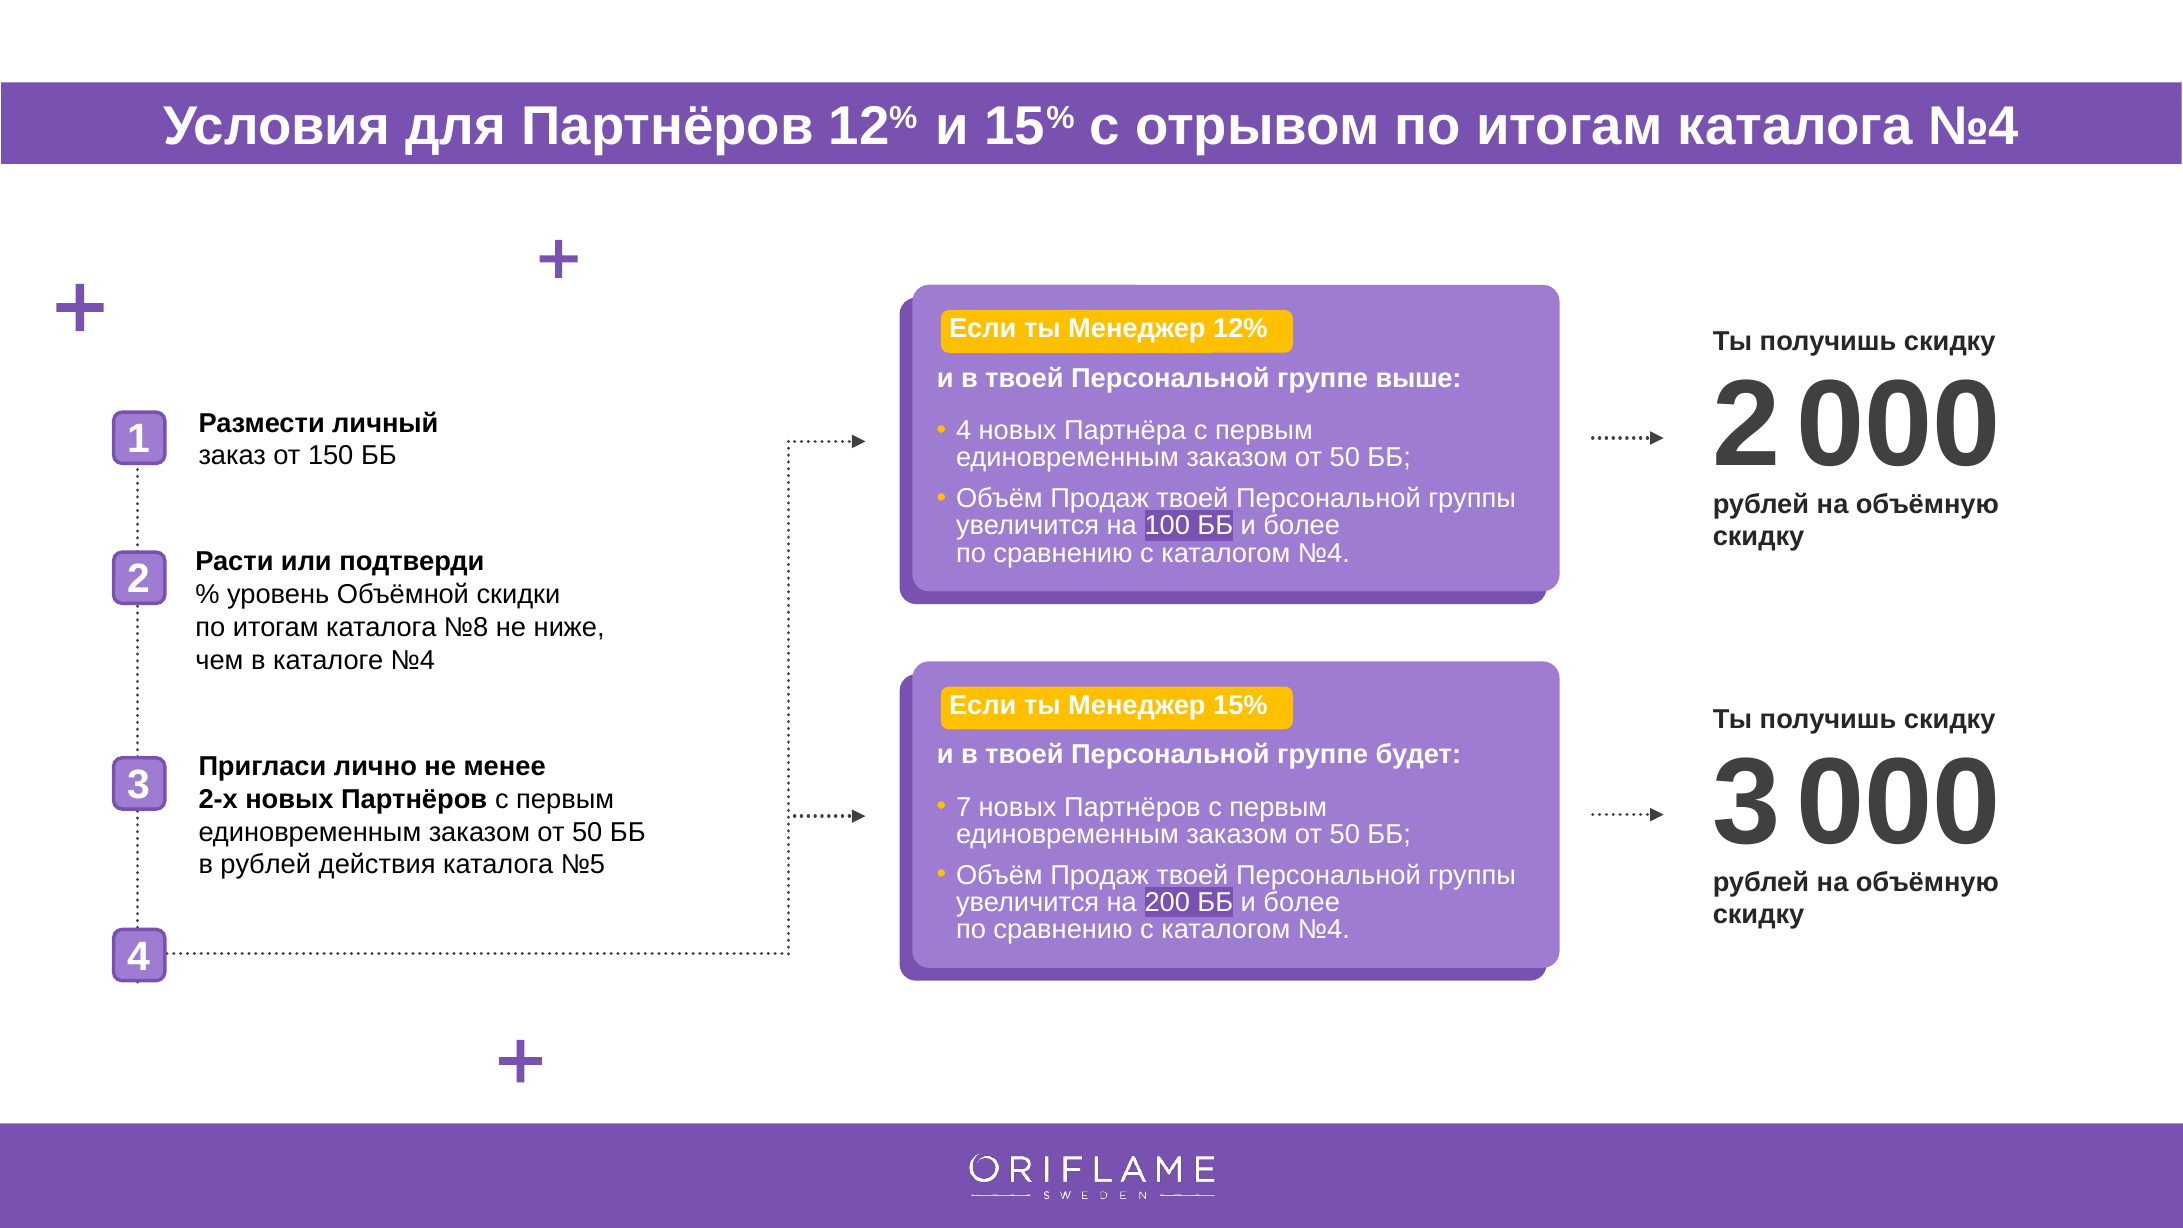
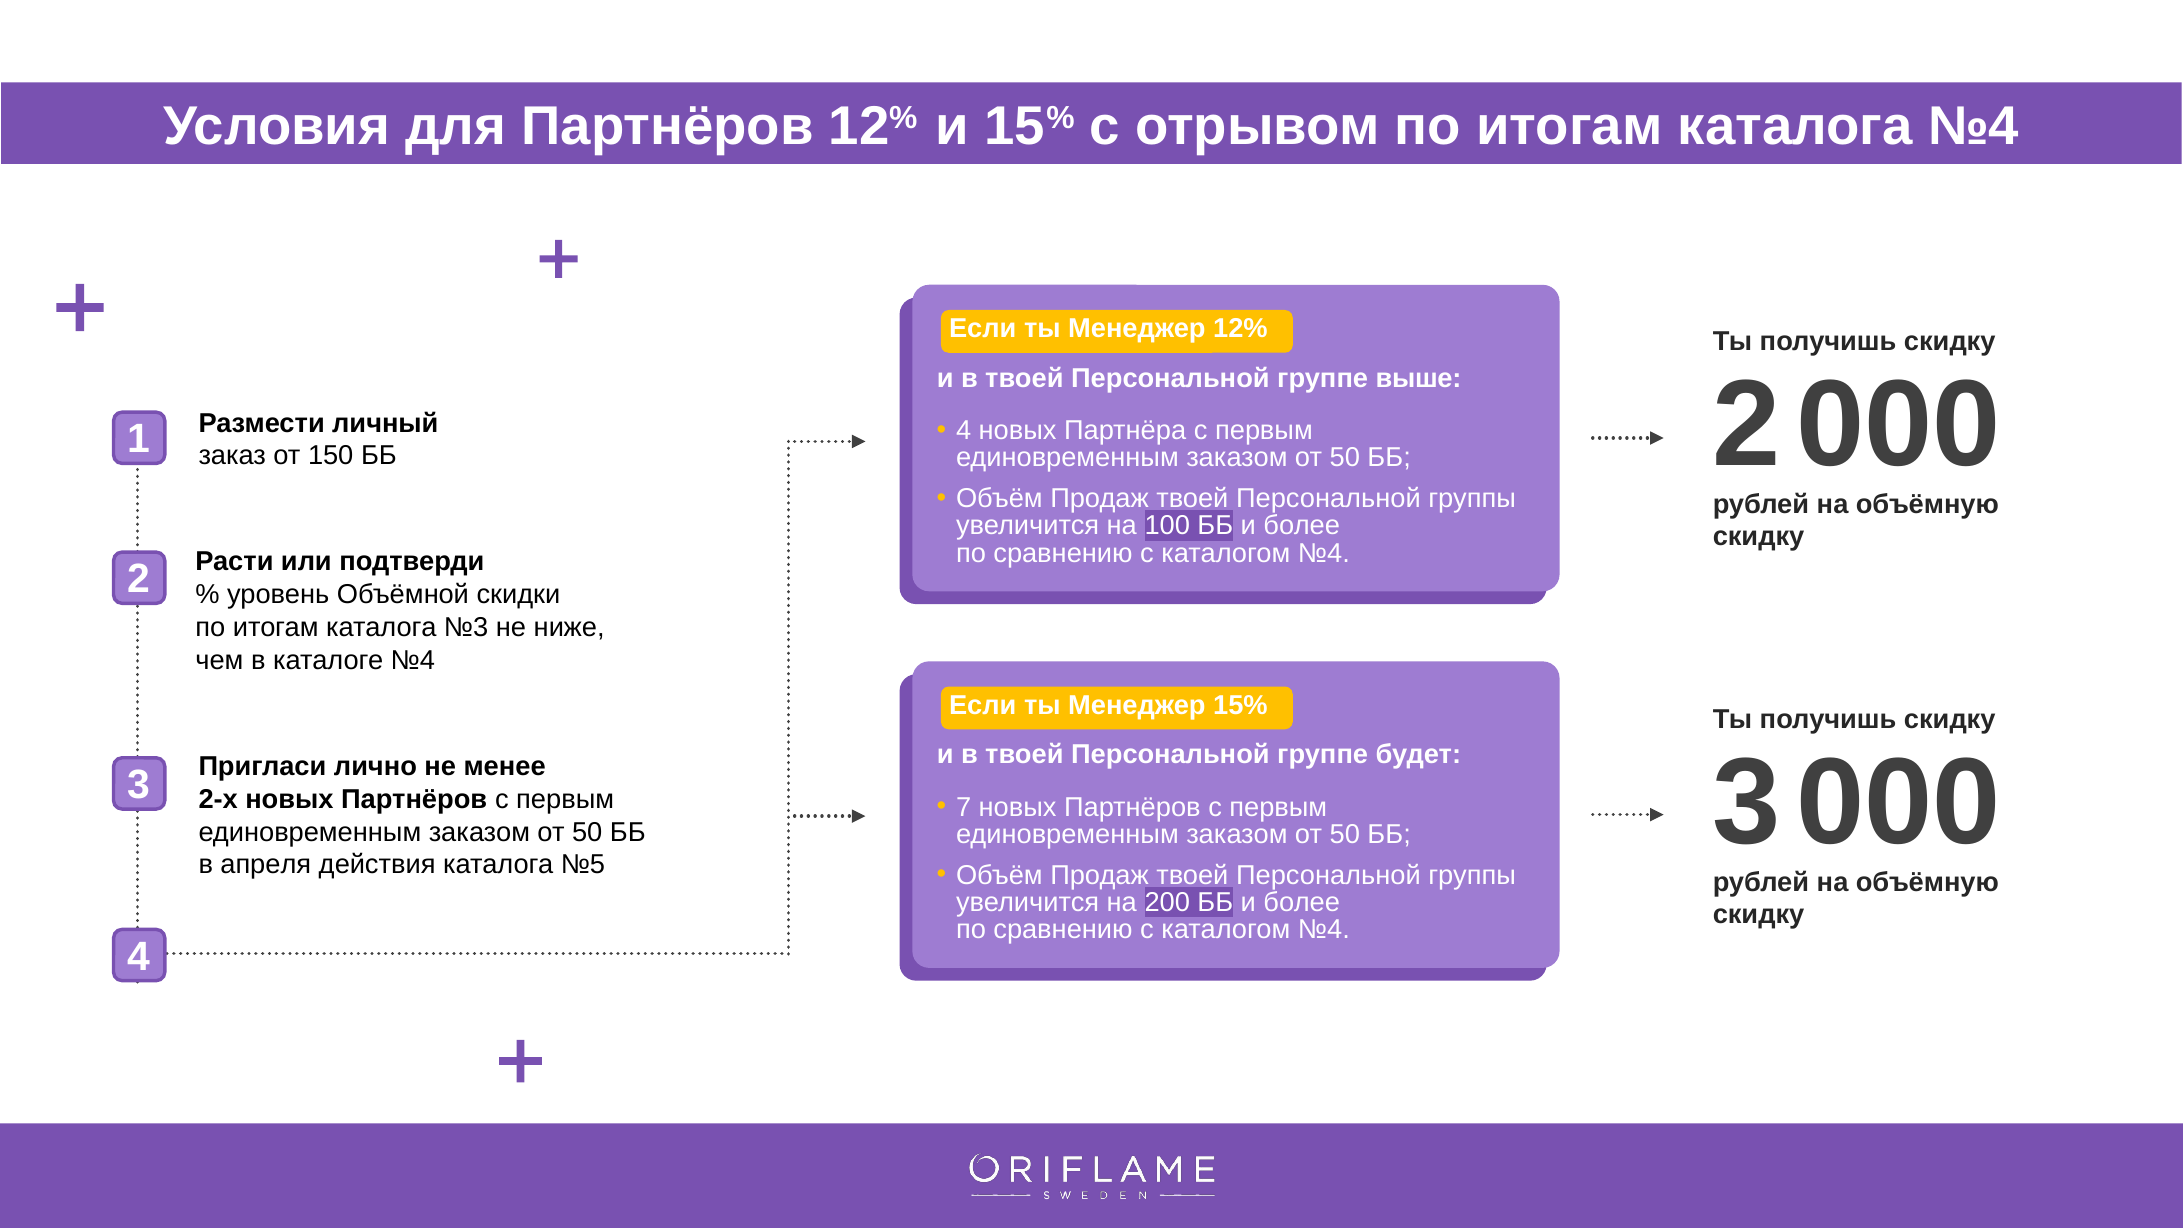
№8: №8 -> №3 (466, 627)
в рублей: рублей -> апреля (266, 865)
